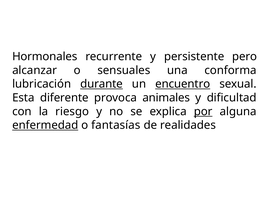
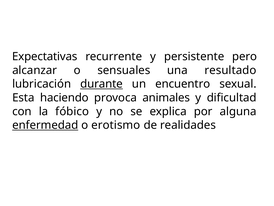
Hormonales: Hormonales -> Expectativas (45, 56)
conforma: conforma -> resultado (230, 70)
encuentro underline: present -> none (183, 84)
diferente: diferente -> haciendo (64, 97)
riesgo: riesgo -> fóbico (72, 111)
por underline: present -> none (203, 111)
fantasías: fantasías -> erotismo (116, 125)
